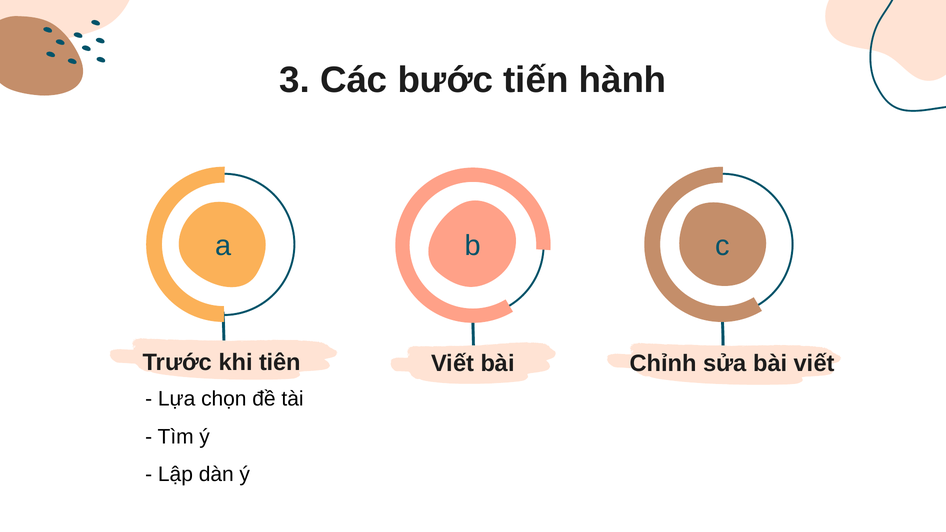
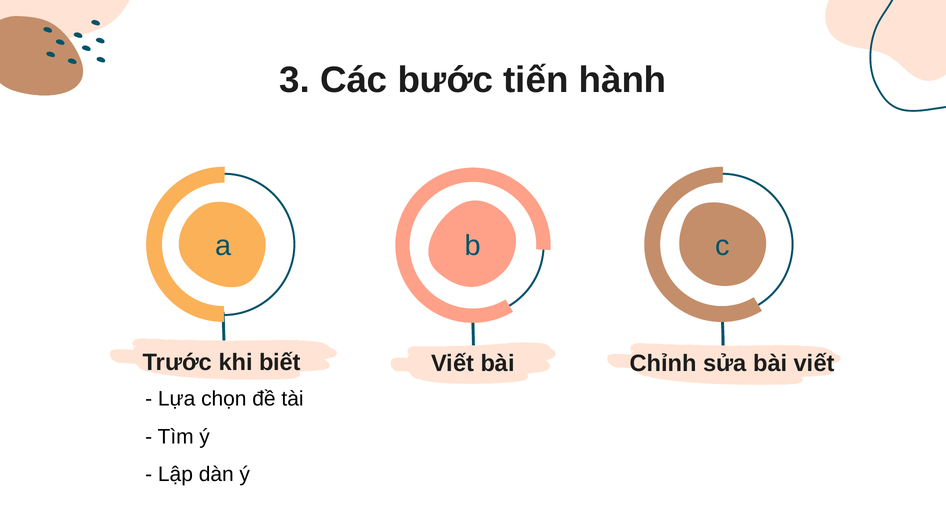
tiên: tiên -> biết (280, 363)
